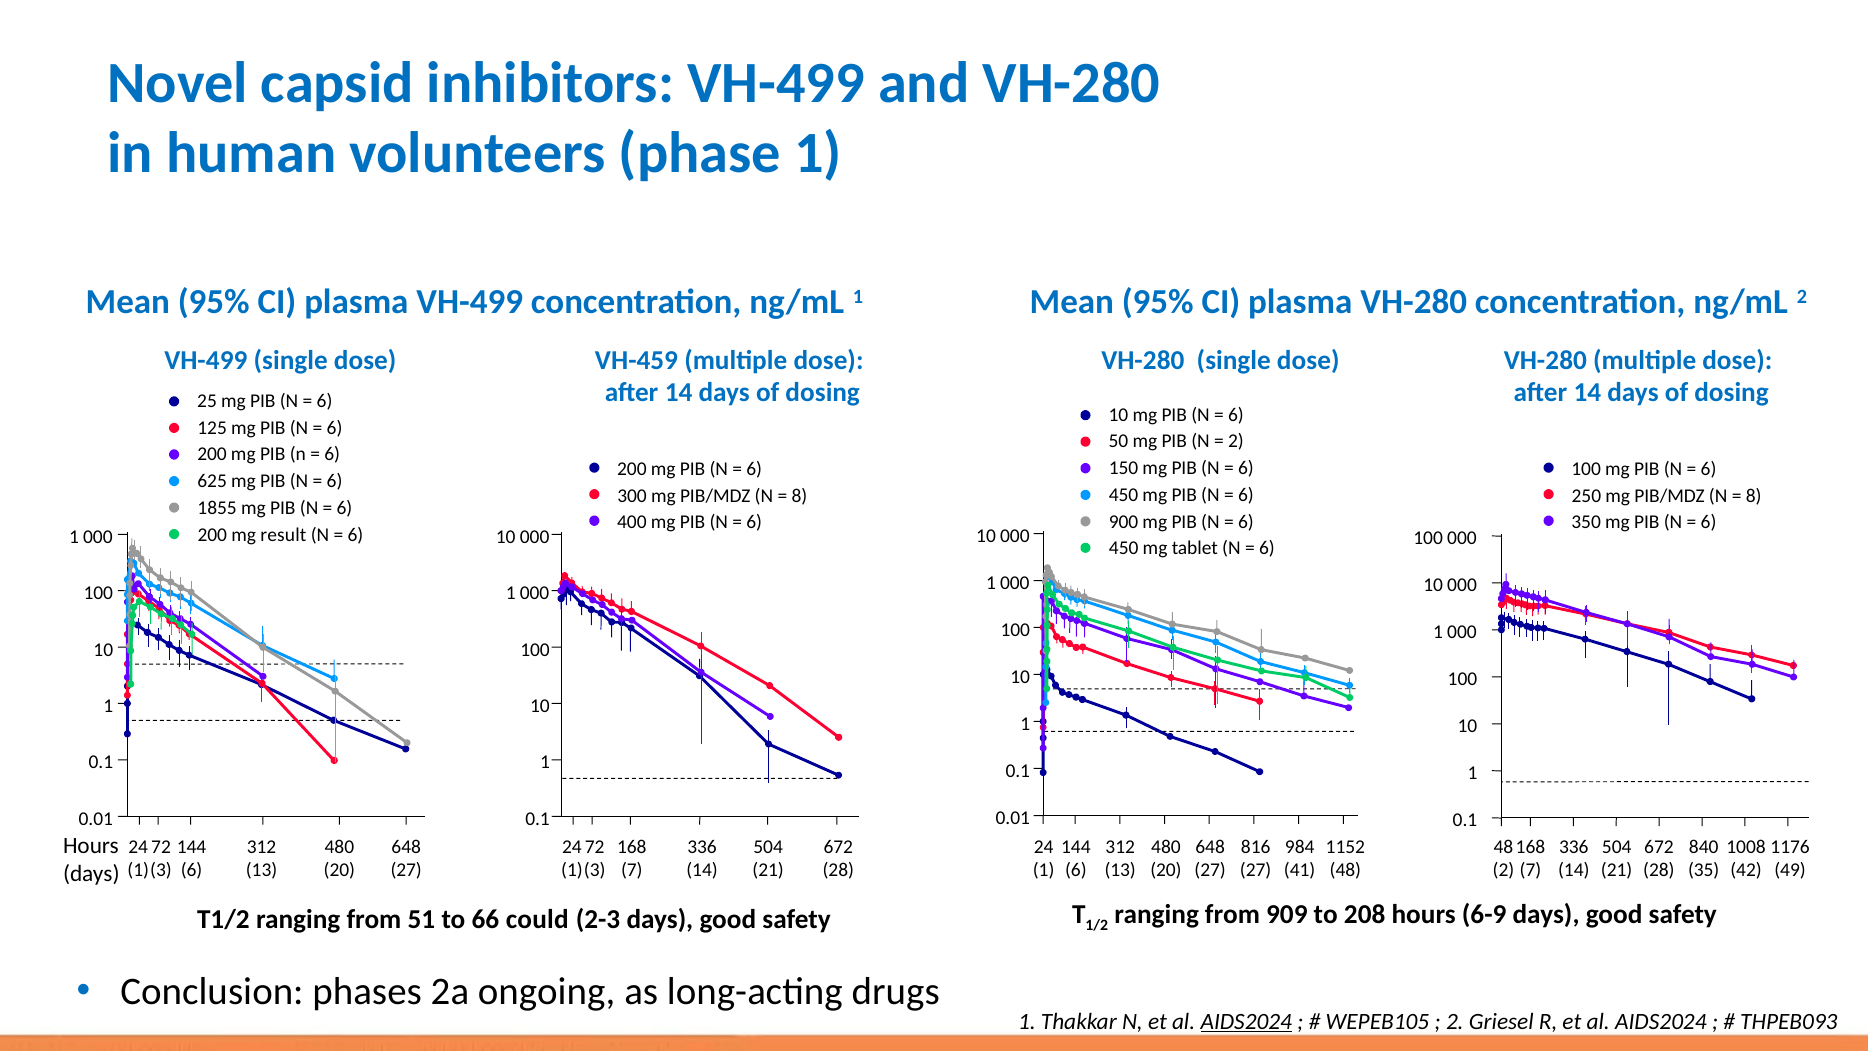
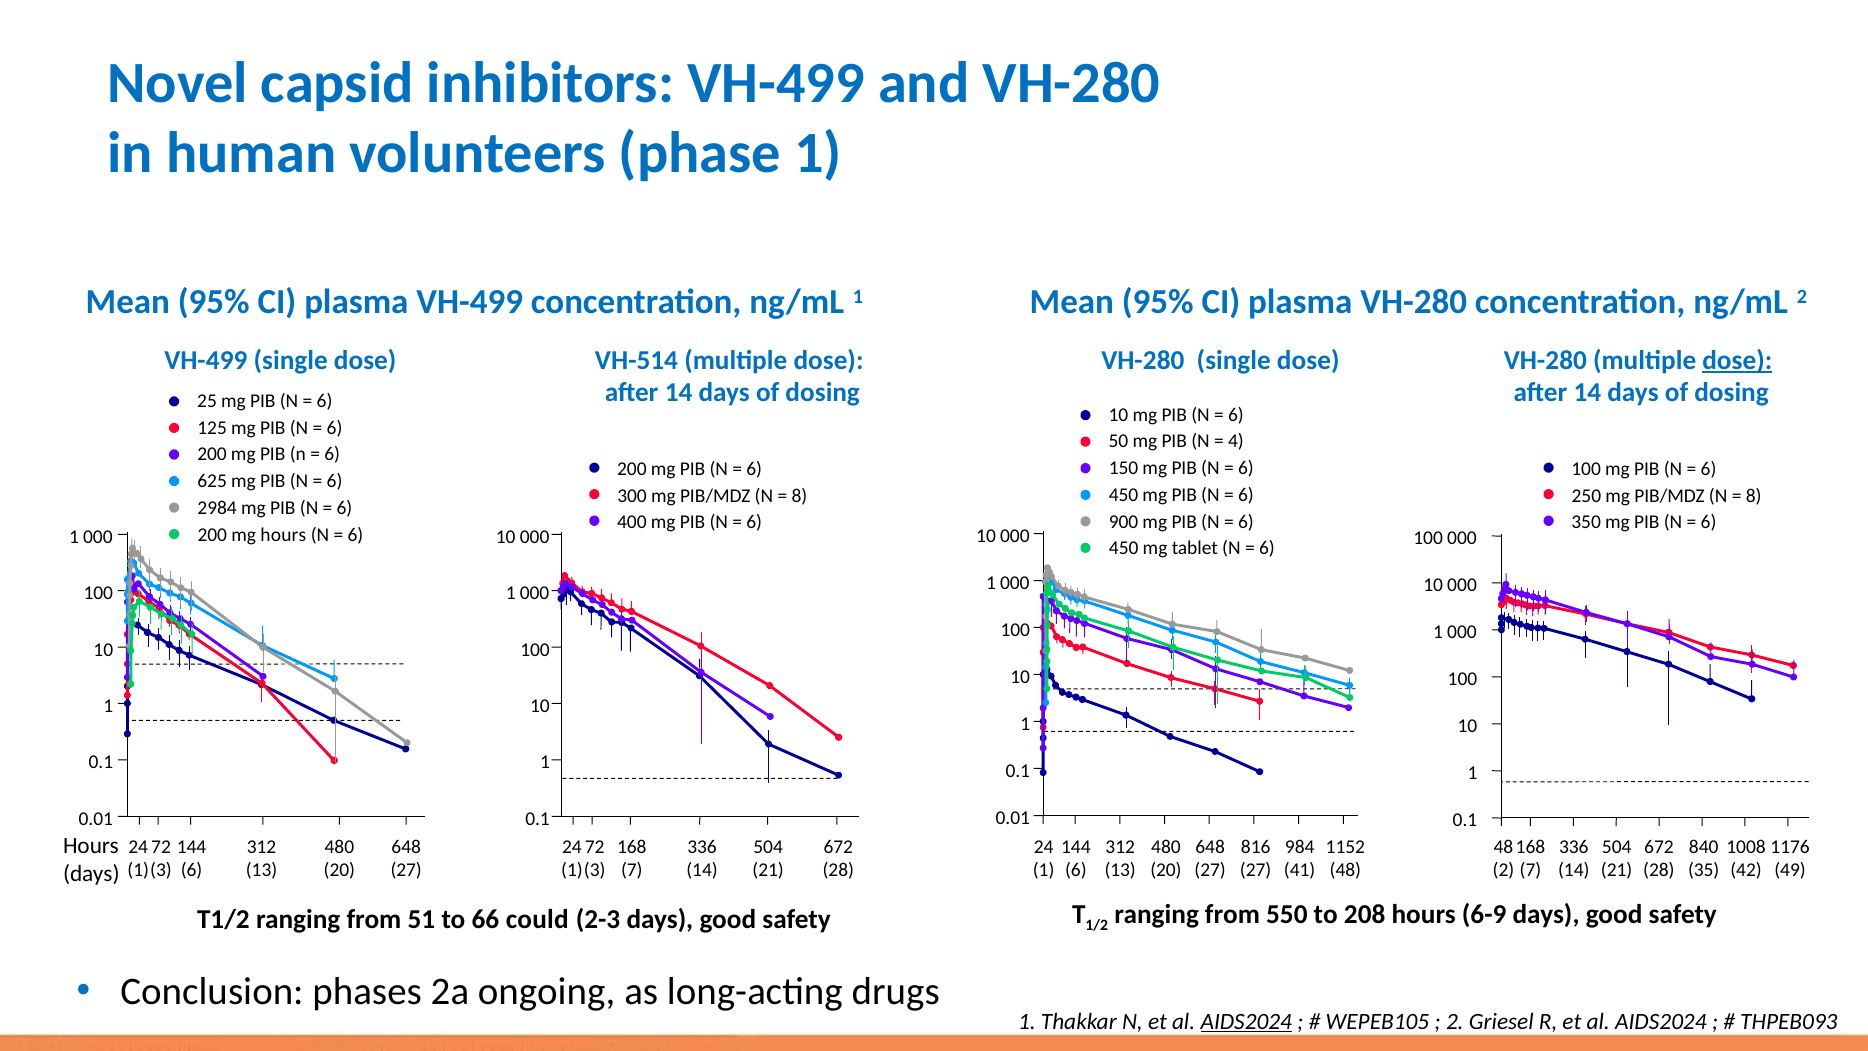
VH-459: VH-459 -> VH-514 (637, 360)
dose underline: none -> present (1737, 360)
2: 2 -> 4 (1236, 441)
1855: 1855 -> 2984 (217, 508)
mg result: result -> hours (283, 534)
909: 909 -> 550 (1287, 915)
